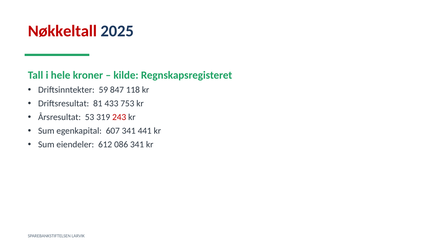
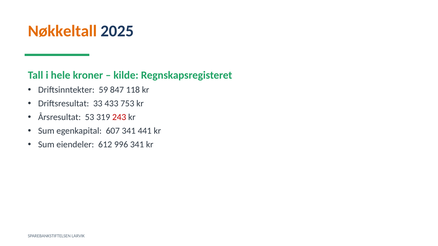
Nøkkeltall colour: red -> orange (62, 31)
81: 81 -> 33 (98, 104)
086: 086 -> 996 (121, 145)
